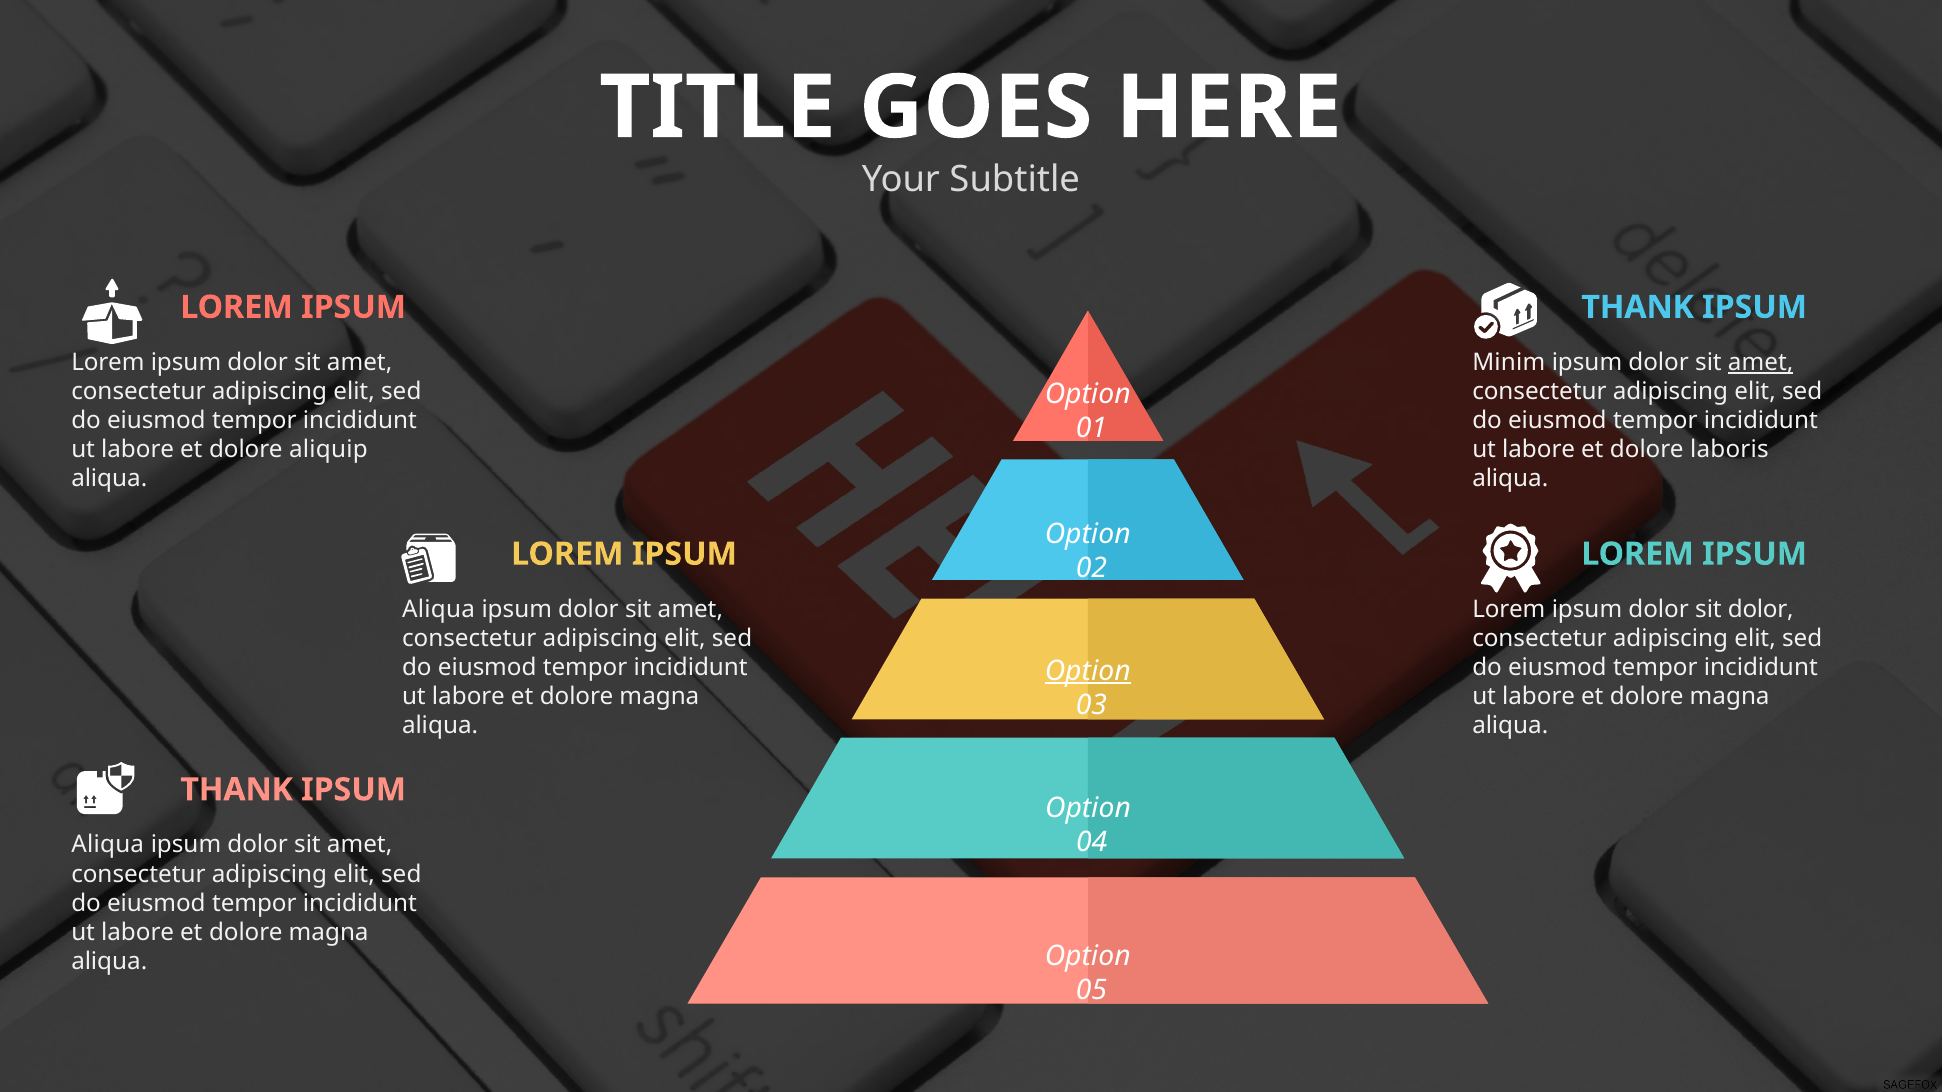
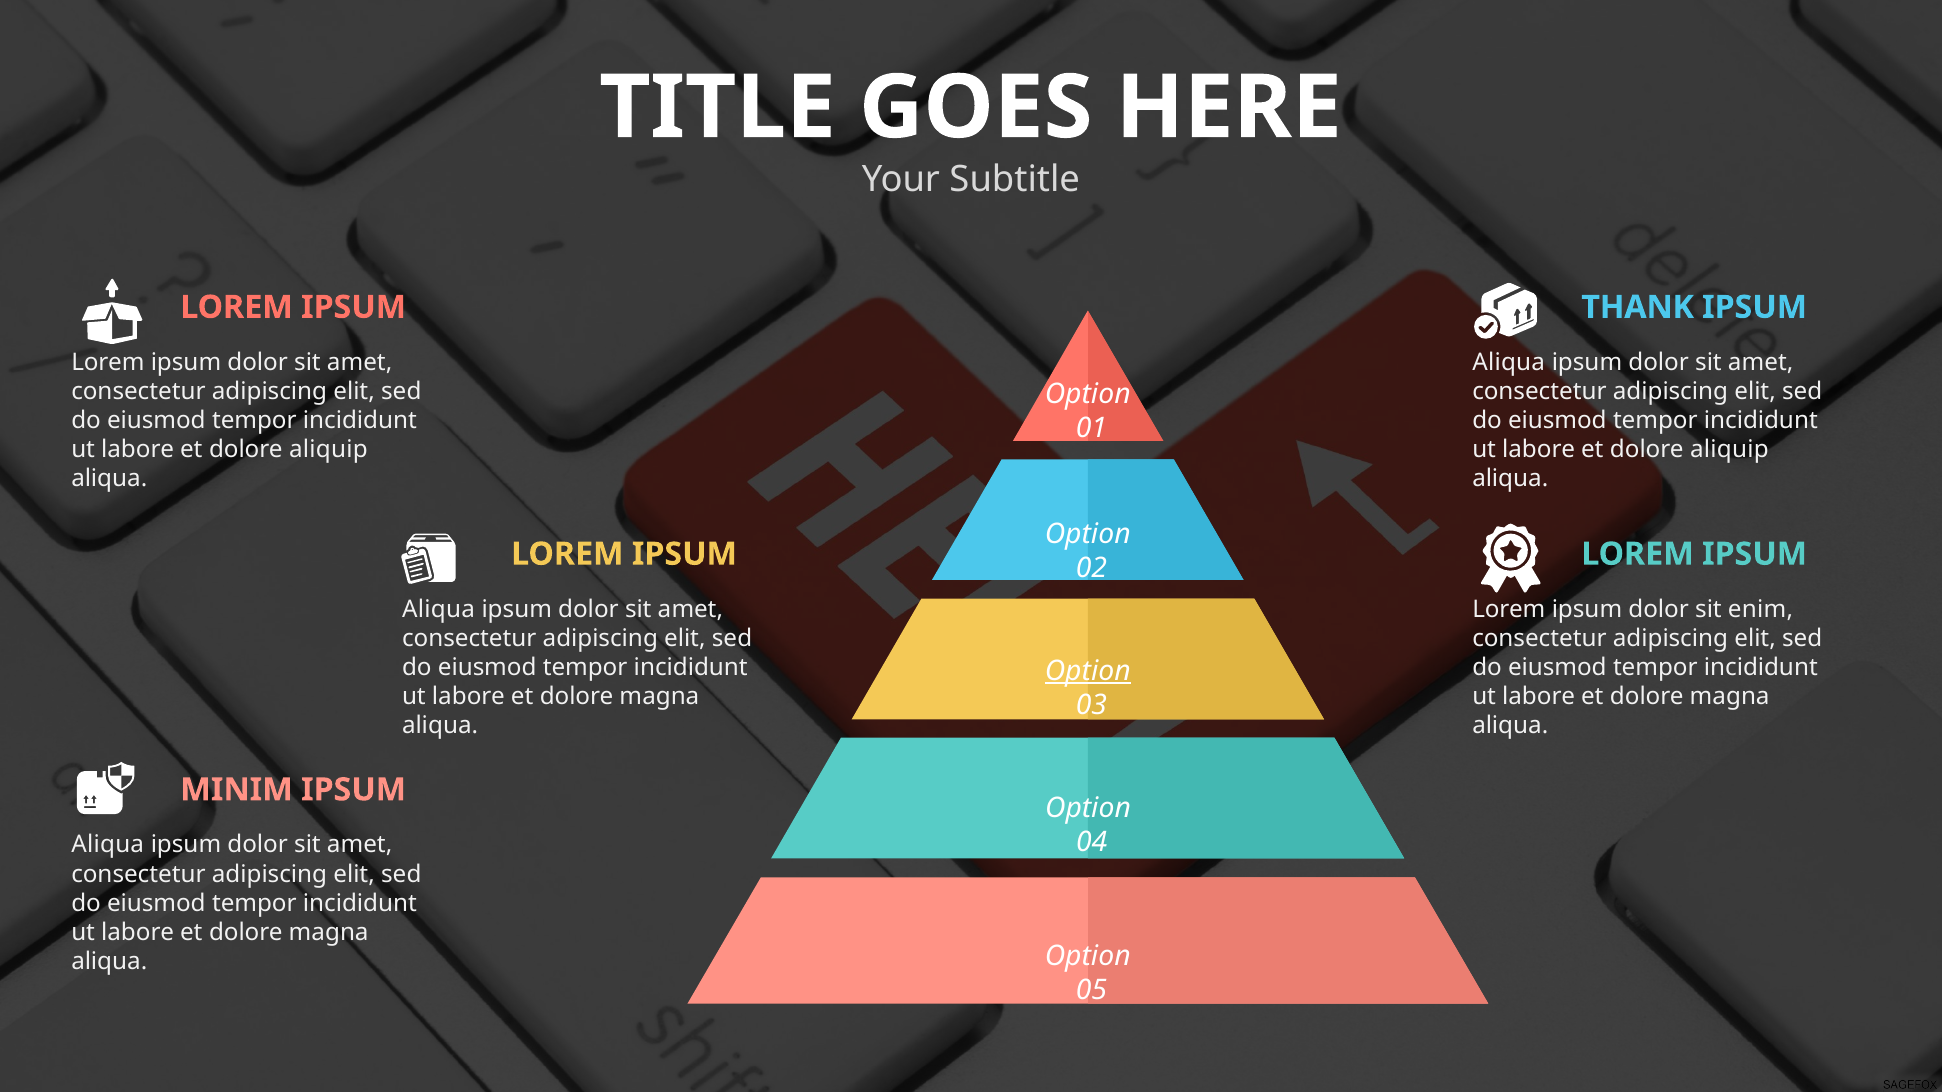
Minim: Minim -> Aliqua (1509, 363)
amet underline: present -> none (1761, 363)
laboris: laboris -> aliquip (1729, 450)
sit dolor: dolor -> enim (1761, 610)
THANK: THANK -> MINIM (237, 790)
